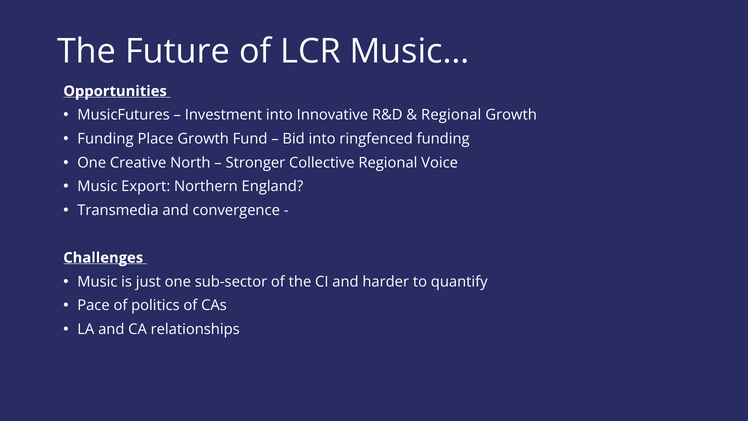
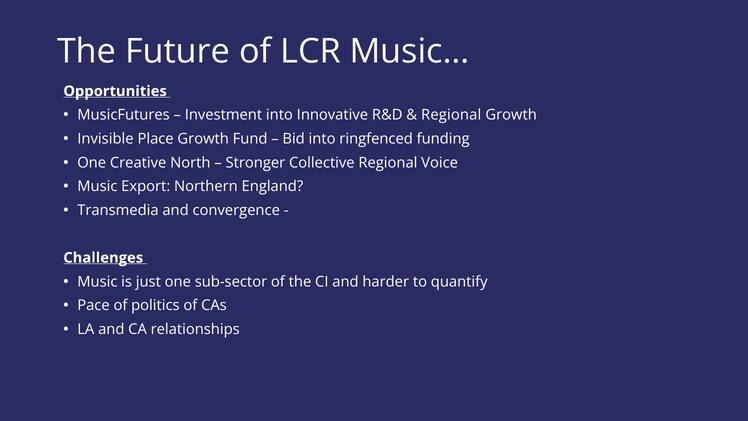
Funding: Funding -> Invisible (105, 139)
